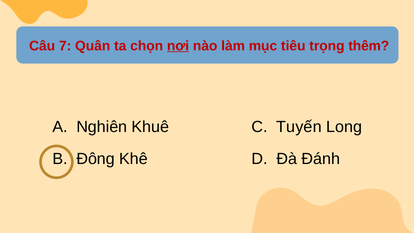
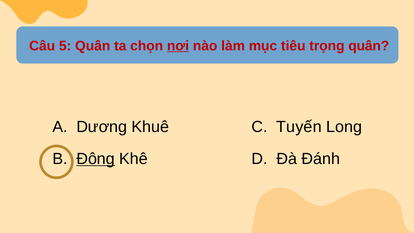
7: 7 -> 5 (65, 46)
trọng thêm: thêm -> quân (369, 46)
Nghiên: Nghiên -> Dương (102, 127)
Đông underline: none -> present (96, 159)
